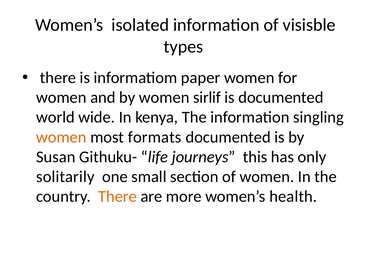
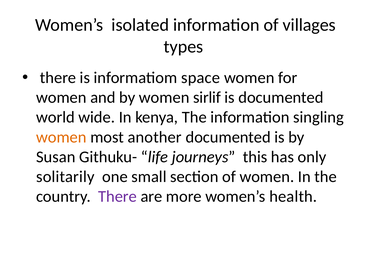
visisble: visisble -> villages (309, 25)
paper: paper -> space (201, 78)
formats: formats -> another (155, 137)
There colour: orange -> purple (118, 197)
